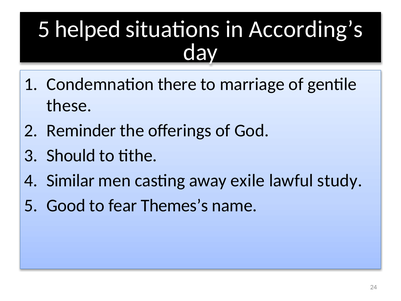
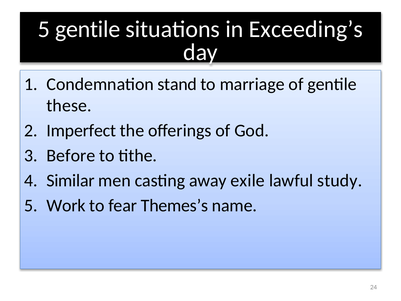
5 helped: helped -> gentile (88, 29)
According’s: According’s -> Exceeding’s (306, 29)
there: there -> stand (177, 84)
Reminder: Reminder -> Imperfect (81, 130)
Should: Should -> Before (71, 155)
Good: Good -> Work (66, 205)
